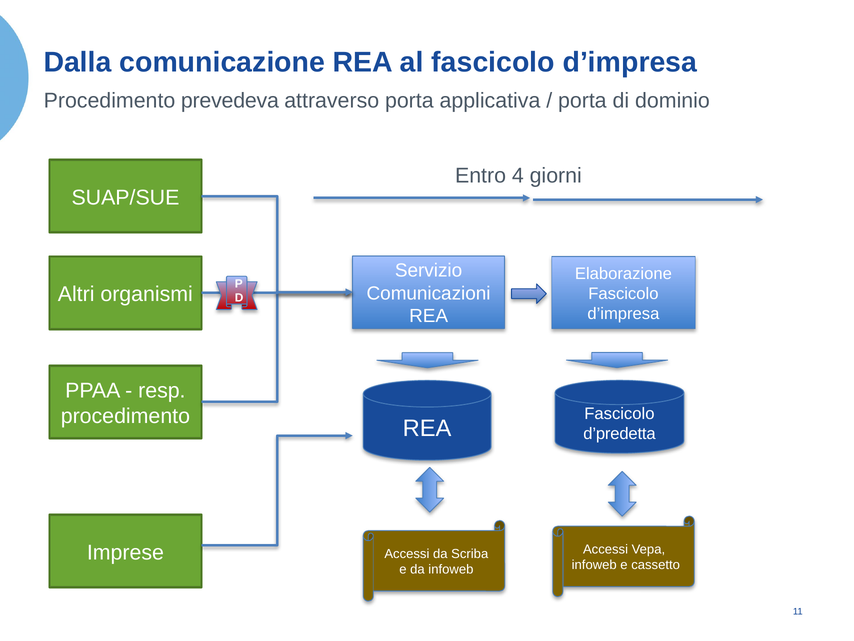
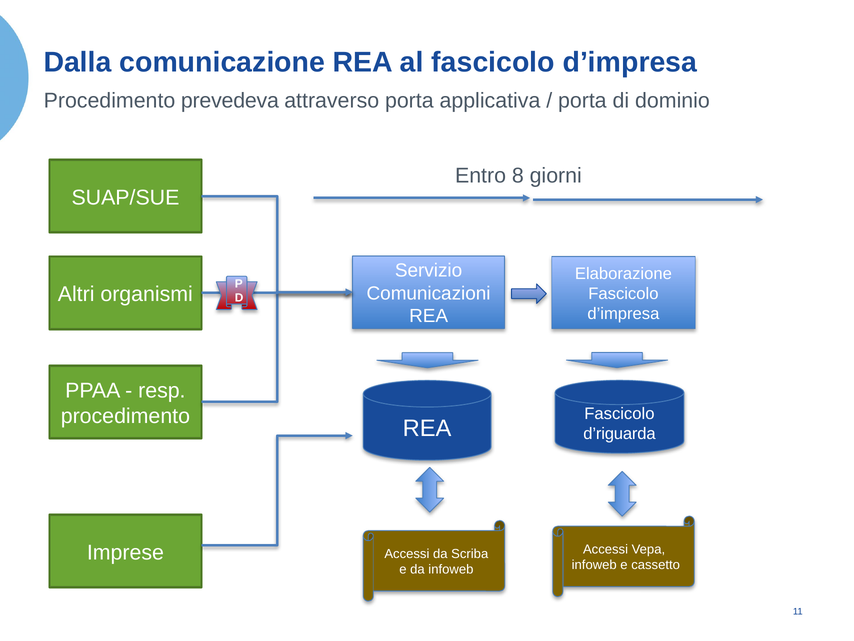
4: 4 -> 8 (518, 176)
d’predetta: d’predetta -> d’riguarda (619, 434)
